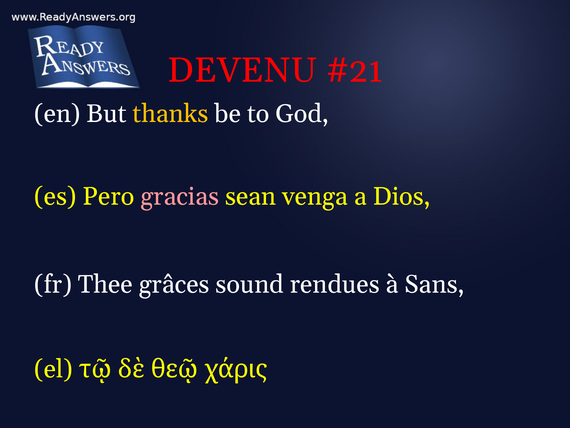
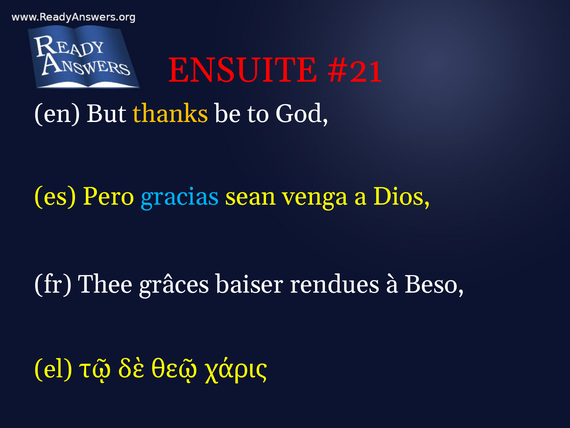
DEVENU: DEVENU -> ENSUITE (243, 70)
gracias colour: pink -> light blue (180, 196)
sound: sound -> baiser (250, 284)
Sans: Sans -> Beso (435, 284)
